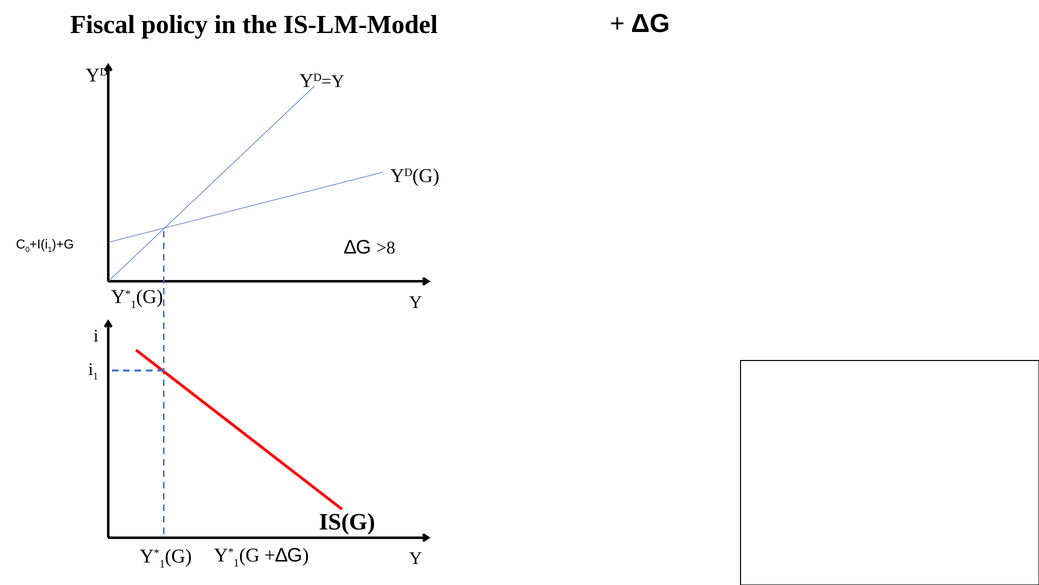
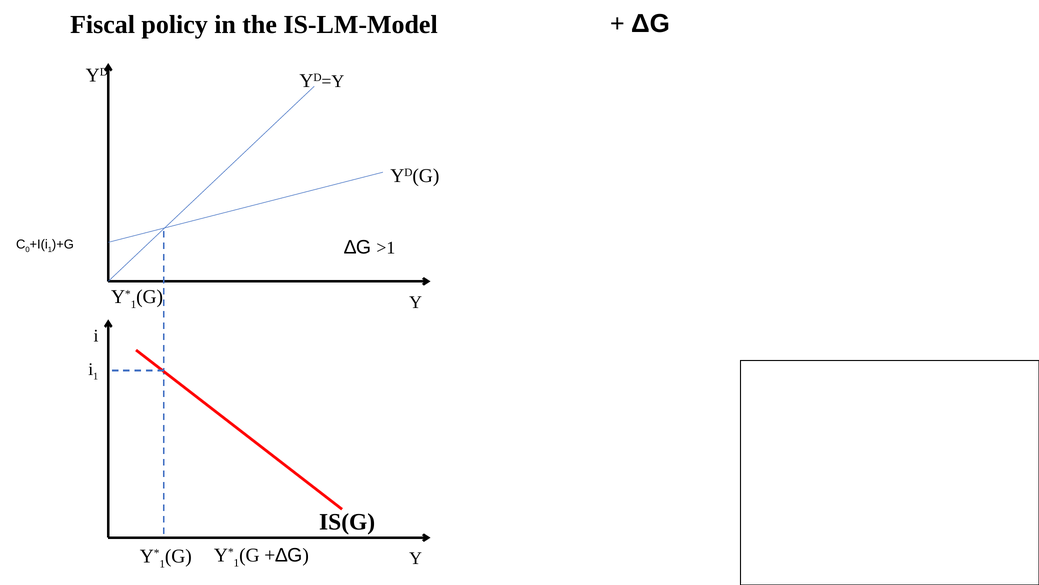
>8: >8 -> >1 (386, 248)
